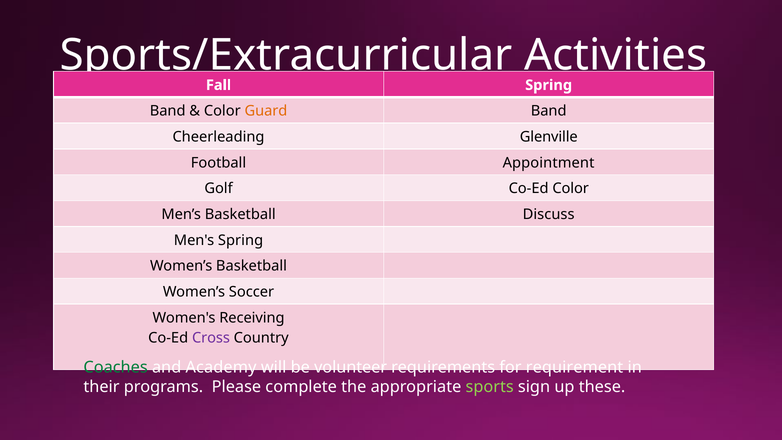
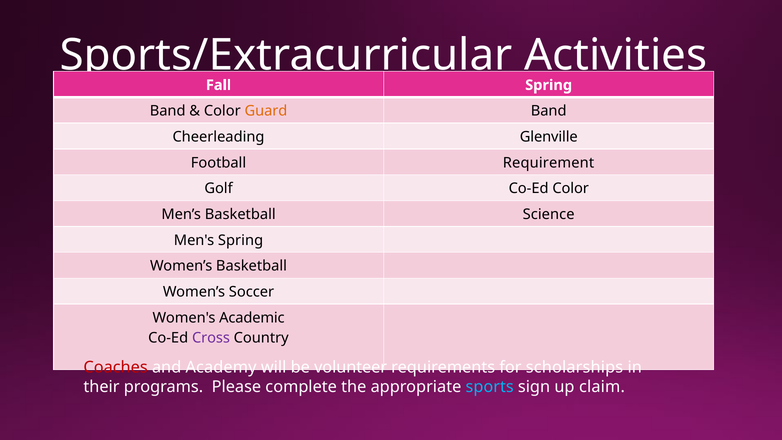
Appointment: Appointment -> Requirement (549, 163)
Discuss: Discuss -> Science (549, 214)
Receiving: Receiving -> Academic (252, 318)
Coaches colour: green -> red (116, 367)
requirement: requirement -> scholarships (574, 367)
sports colour: light green -> light blue (490, 387)
these: these -> claim (602, 387)
